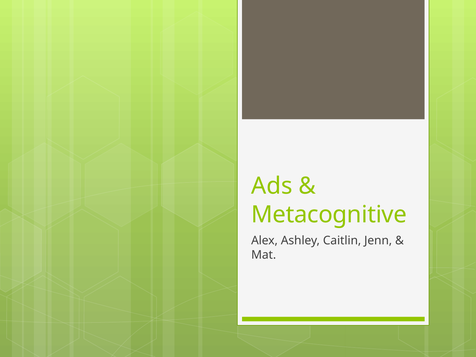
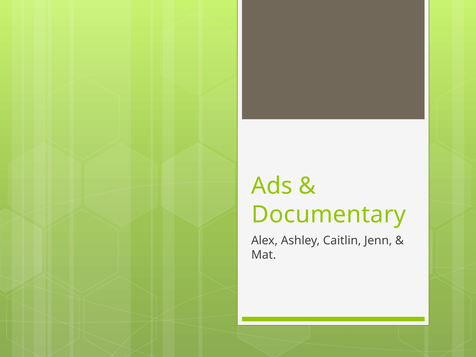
Metacognitive: Metacognitive -> Documentary (329, 215)
